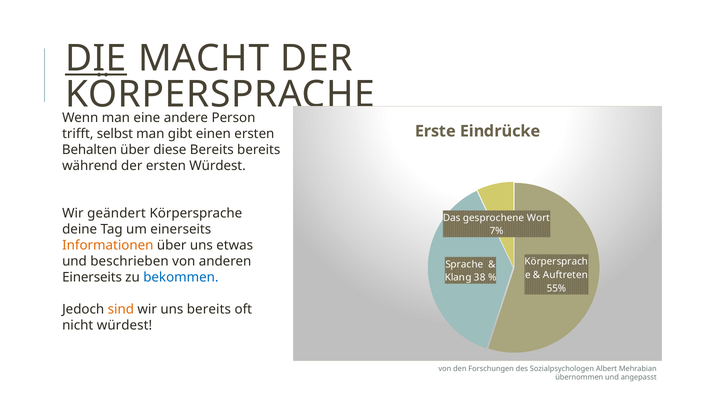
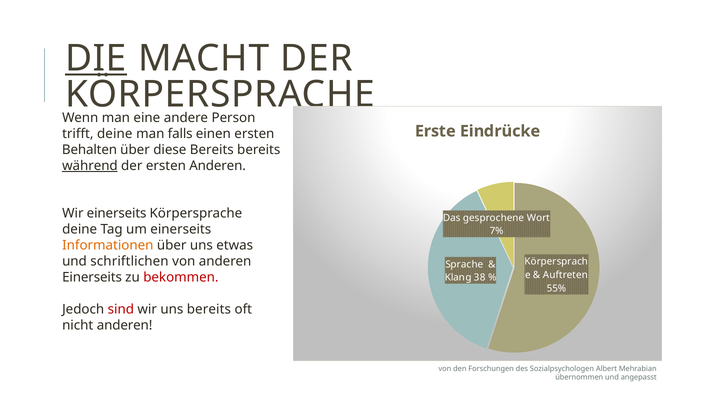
trifft selbst: selbst -> deine (115, 134)
gibt: gibt -> falls (180, 134)
während underline: none -> present (90, 166)
ersten Würdest: Würdest -> Anderen (218, 166)
Wir geändert: geändert -> einerseits (117, 213)
beschrieben: beschrieben -> schriftlichen (129, 261)
bekommen colour: blue -> red (181, 277)
sind colour: orange -> red (121, 309)
nicht würdest: würdest -> anderen (125, 325)
